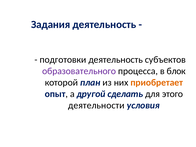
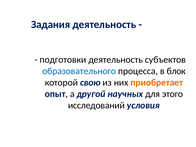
образовательного colour: purple -> blue (79, 71)
план: план -> свою (90, 82)
сделать: сделать -> научных (125, 94)
деятельности: деятельности -> исследований (96, 105)
